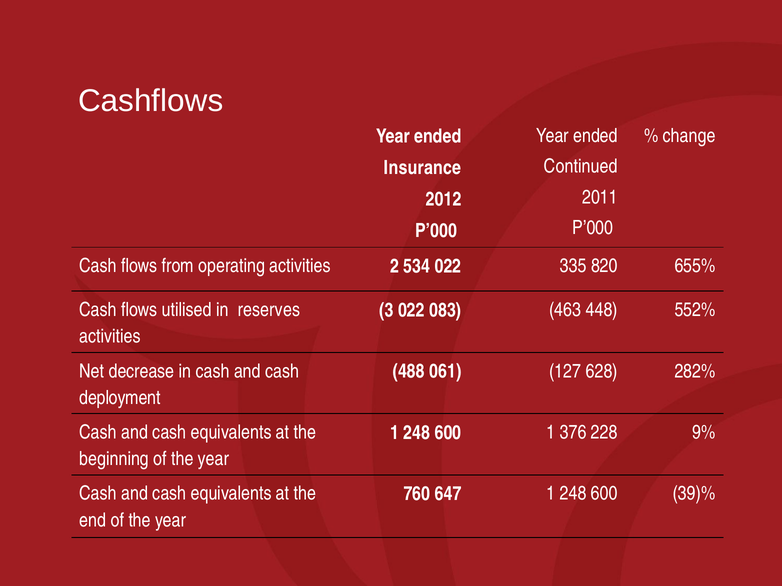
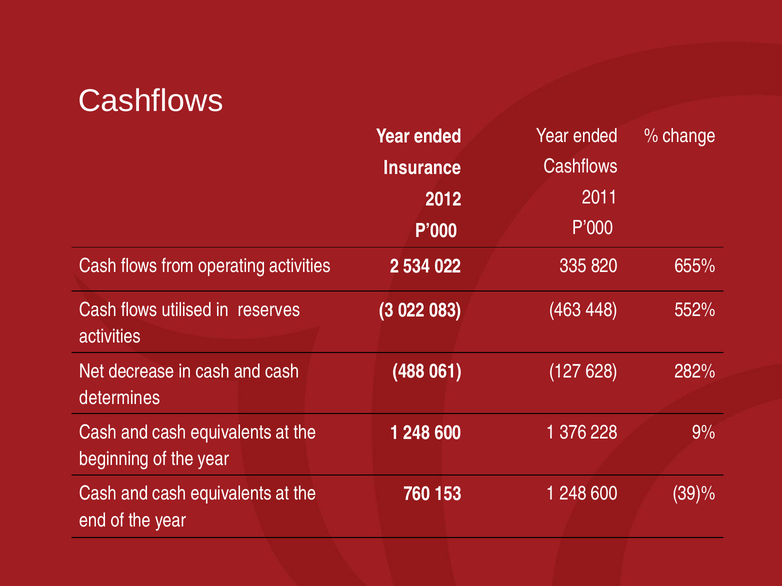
Continued: Continued -> Cashflows (581, 167)
deployment: deployment -> determines (120, 398)
647: 647 -> 153 (448, 494)
